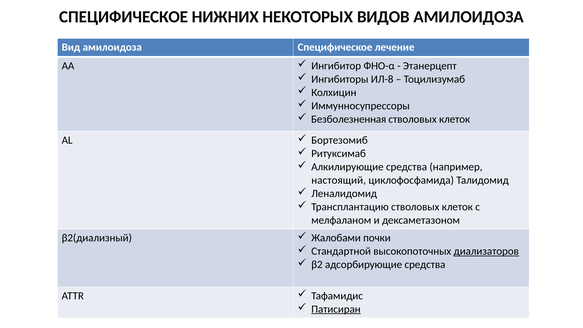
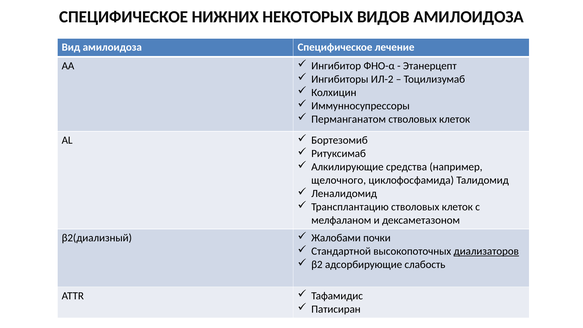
ИЛ-8: ИЛ-8 -> ИЛ-2 (382, 79)
Безболезненная: Безболезненная -> Перманганатом (349, 119)
настоящий: настоящий -> щелочного (339, 180)
адсорбирующие средства: средства -> слабость (425, 265)
Патисиран underline: present -> none (336, 309)
